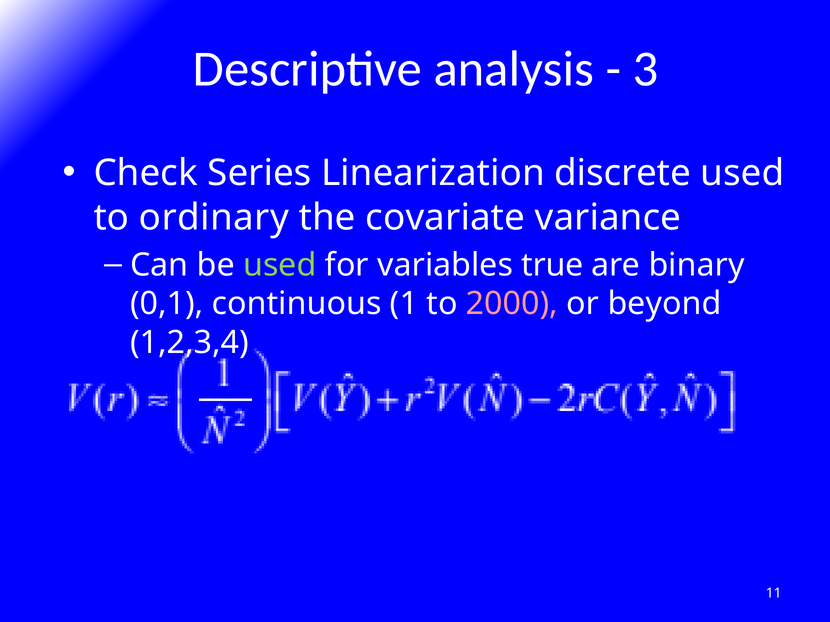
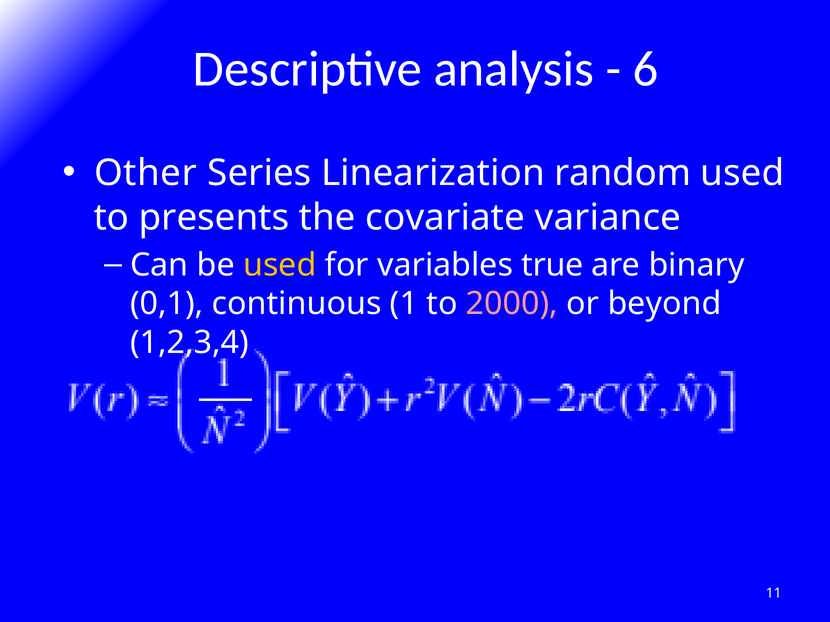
3: 3 -> 6 (645, 69)
Check: Check -> Other (146, 173)
discrete: discrete -> random (623, 173)
ordinary: ordinary -> presents (214, 218)
used colour: light green -> yellow (280, 265)
